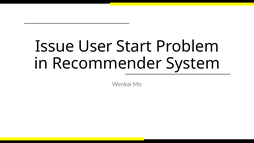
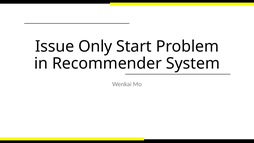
User: User -> Only (95, 46)
